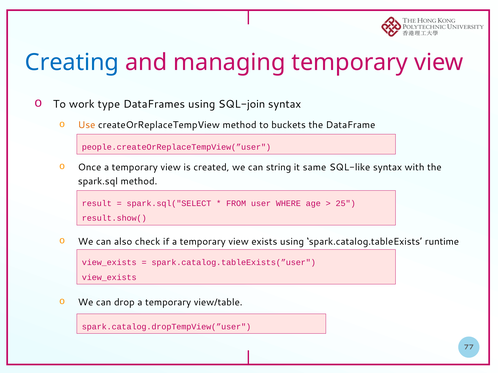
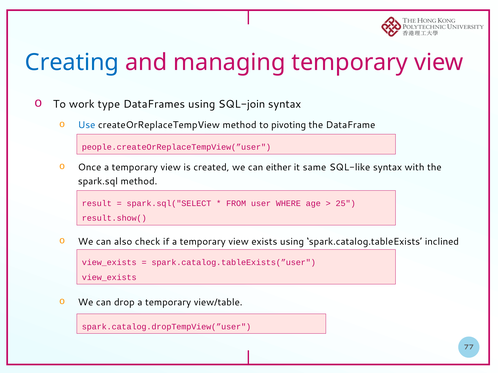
Use colour: orange -> blue (87, 125)
buckets: buckets -> pivoting (289, 125)
string: string -> either (279, 168)
runtime: runtime -> inclined (442, 242)
